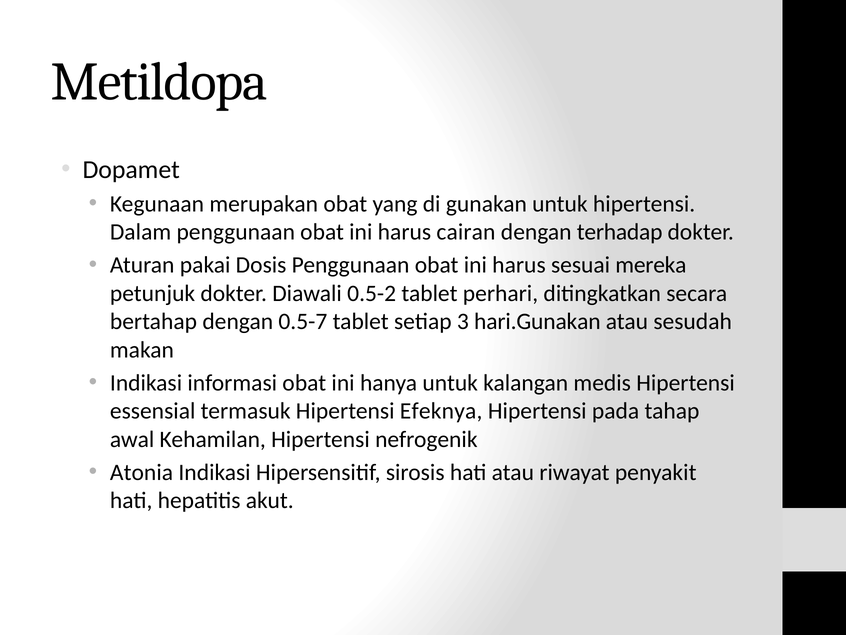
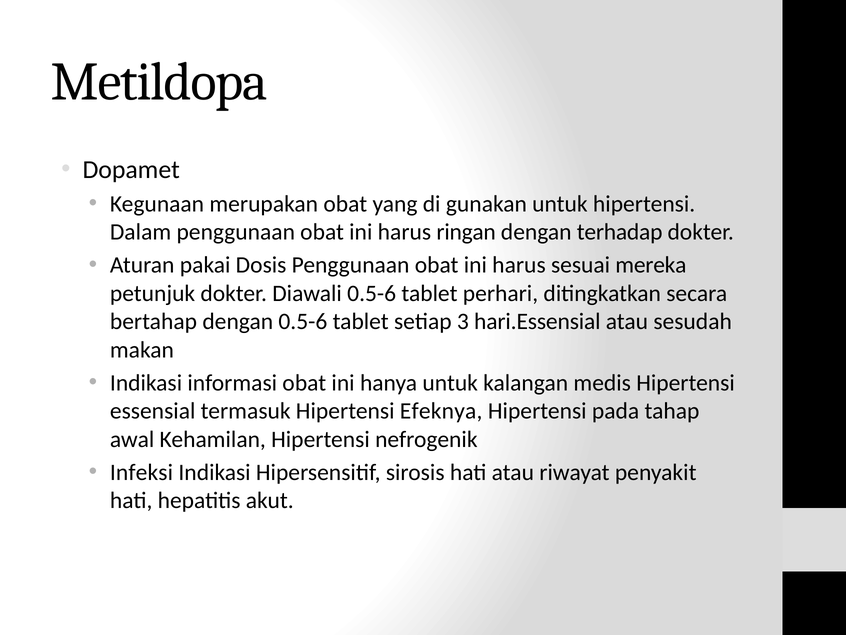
cairan: cairan -> ringan (466, 232)
Diawali 0.5-2: 0.5-2 -> 0.5-6 (372, 293)
dengan 0.5-7: 0.5-7 -> 0.5-6 (303, 321)
hari.Gunakan: hari.Gunakan -> hari.Essensial (537, 321)
Atonia: Atonia -> Infeksi (142, 472)
